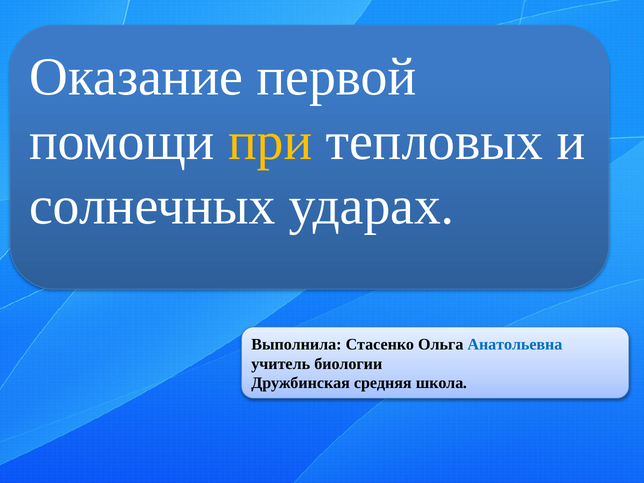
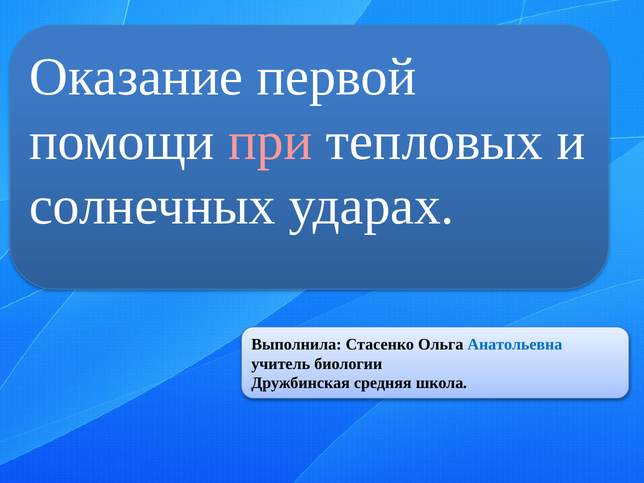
при colour: yellow -> pink (270, 142)
